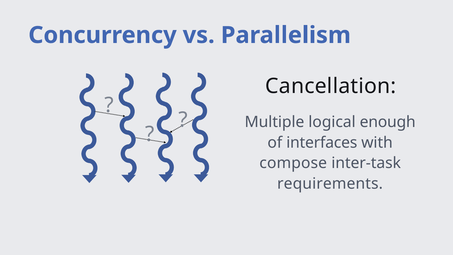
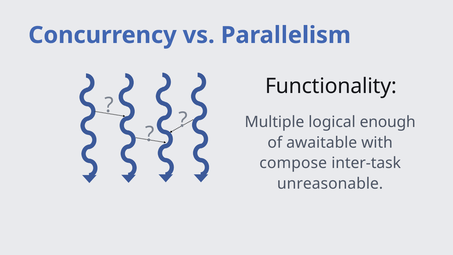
Cancellation: Cancellation -> Functionality (331, 86)
interfaces: interfaces -> awaitable (322, 142)
requirements: requirements -> unreasonable (330, 184)
